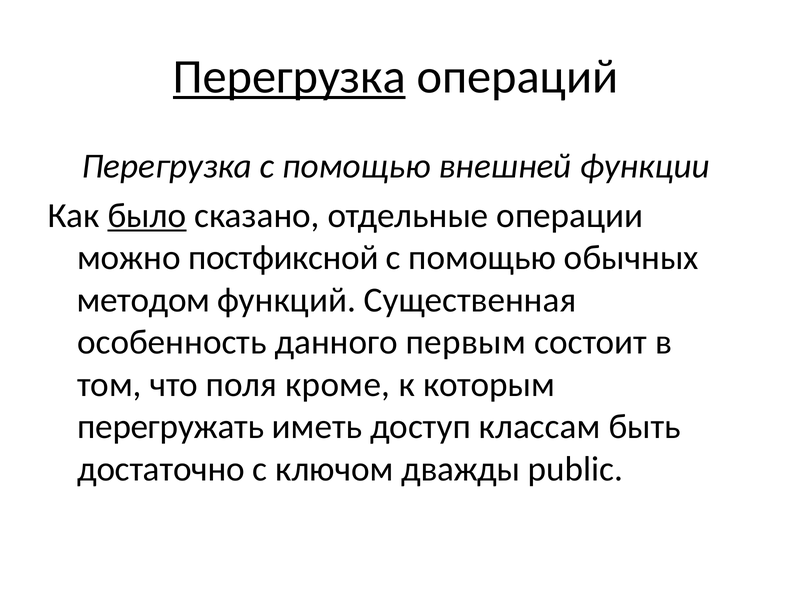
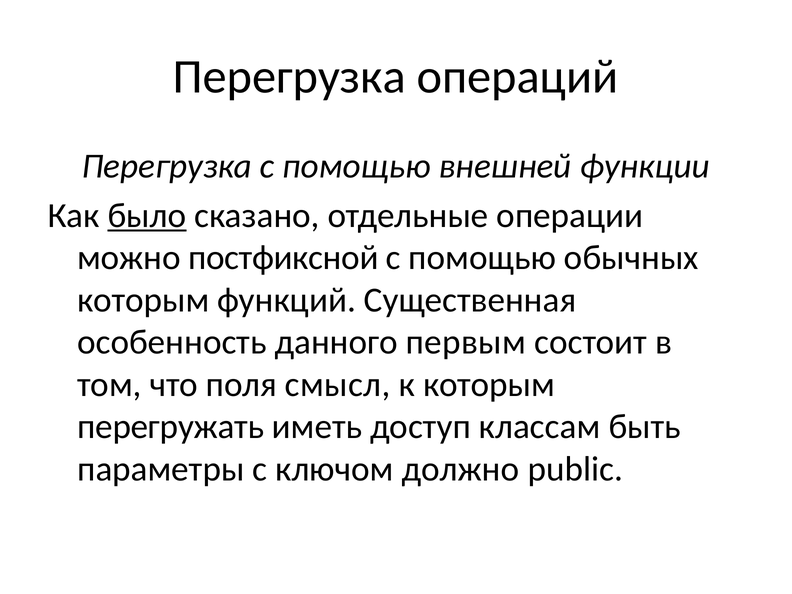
Перегрузка underline: present -> none (289, 77)
методом: методом -> которым (143, 300)
кроме: кроме -> смысл (338, 384)
достаточно: достаточно -> параметры (161, 469)
дважды: дважды -> должно (461, 469)
